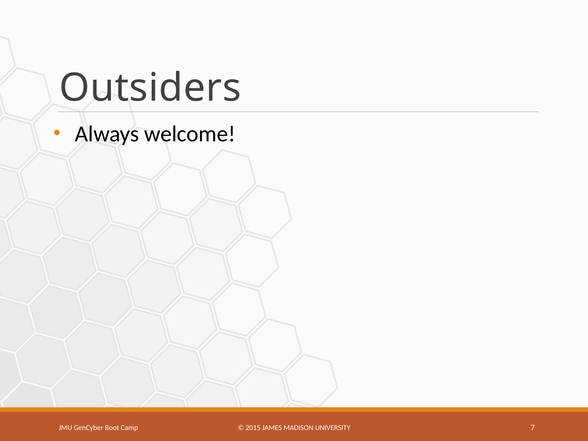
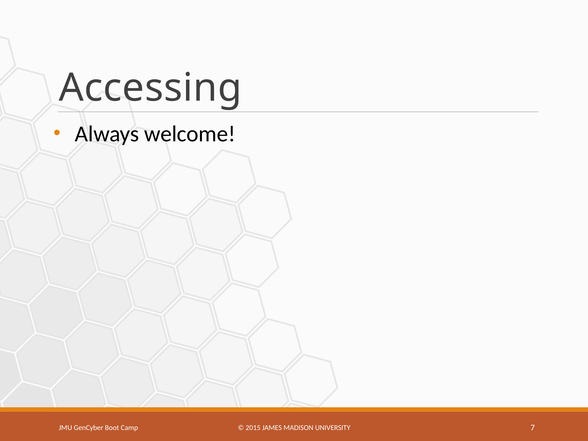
Outsiders: Outsiders -> Accessing (150, 88)
